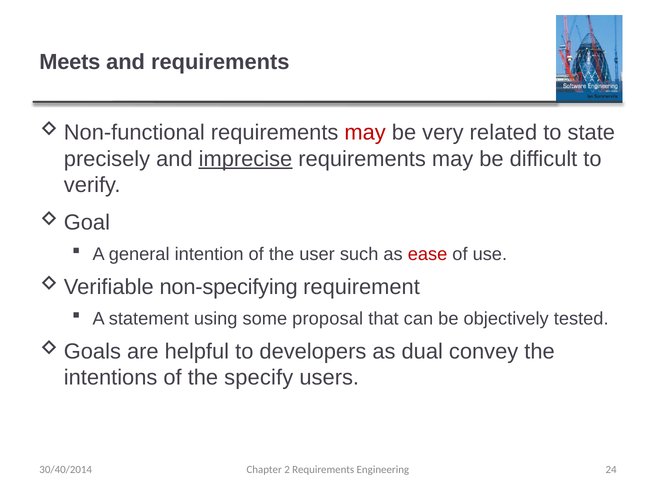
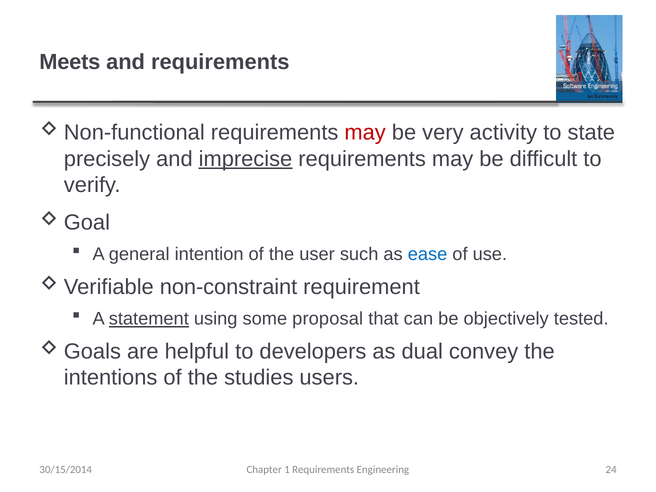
related: related -> activity (503, 133)
ease colour: red -> blue (428, 254)
non-specifying: non-specifying -> non-constraint (229, 287)
statement underline: none -> present (149, 319)
specify: specify -> studies (259, 378)
30/40/2014: 30/40/2014 -> 30/15/2014 (66, 470)
2: 2 -> 1 (287, 470)
